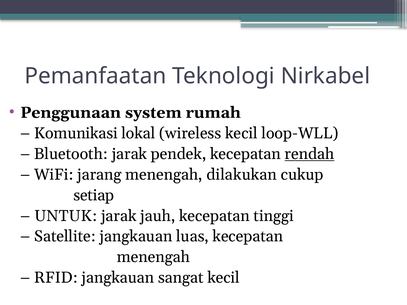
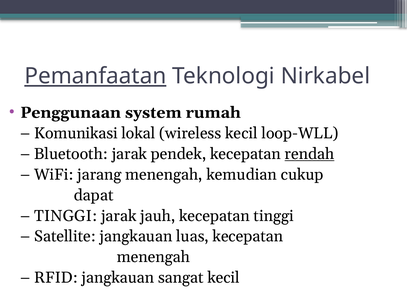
Pemanfaatan underline: none -> present (95, 76)
dilakukan: dilakukan -> kemudian (242, 175)
setiap: setiap -> dapat (94, 195)
UNTUK: UNTUK -> TINGGI (66, 216)
